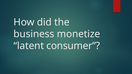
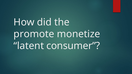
business: business -> promote (34, 34)
